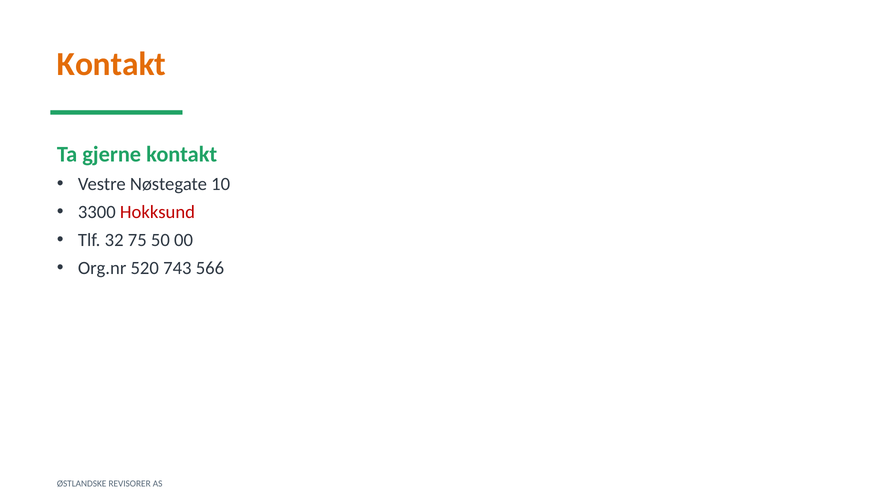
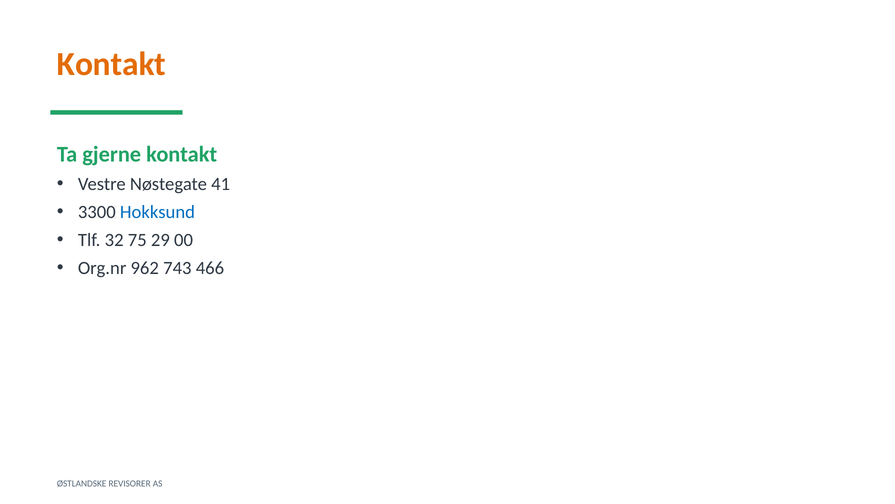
10: 10 -> 41 (221, 184)
Hokksund colour: red -> blue (157, 212)
50: 50 -> 29 (160, 240)
520: 520 -> 962 (145, 268)
566: 566 -> 466 (210, 268)
